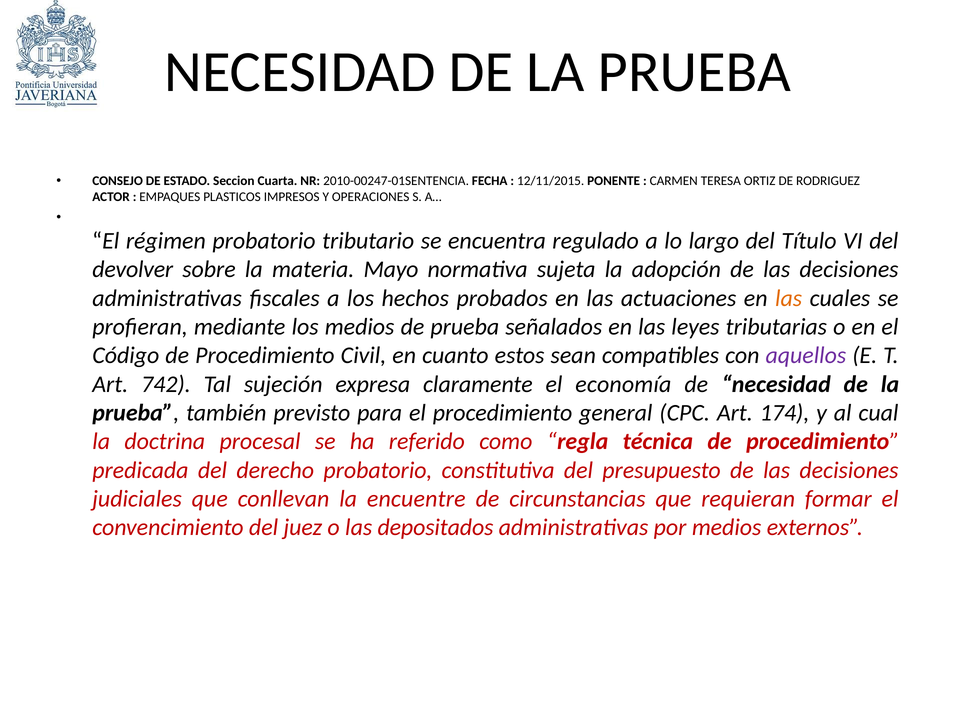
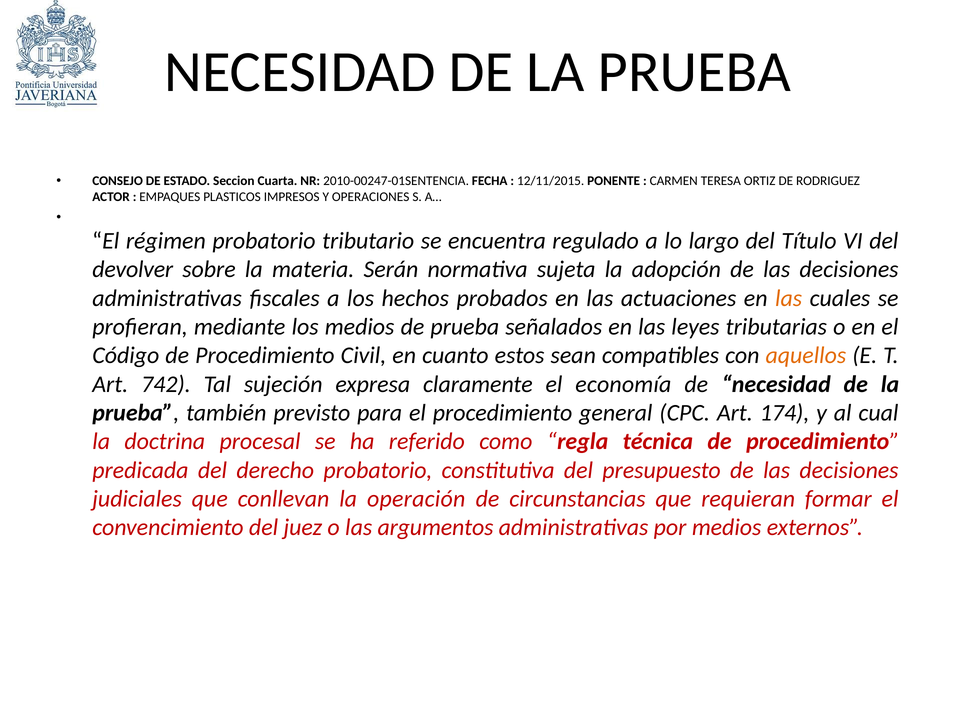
Mayo: Mayo -> Serán (391, 269)
aquellos colour: purple -> orange (806, 356)
encuentre: encuentre -> operación (416, 499)
depositados: depositados -> argumentos (436, 528)
